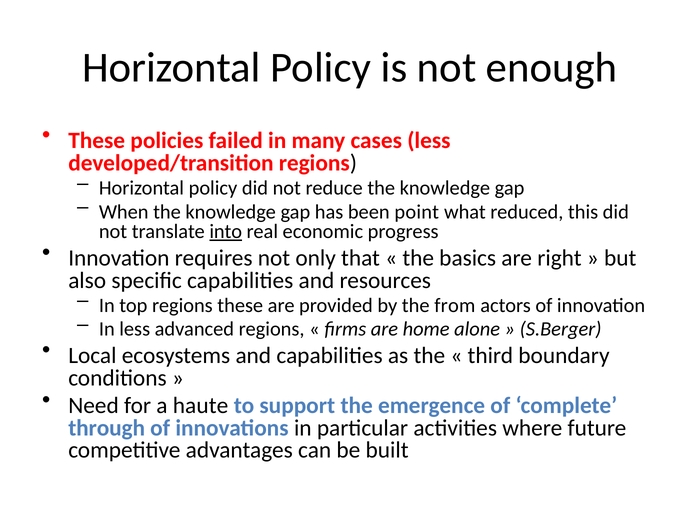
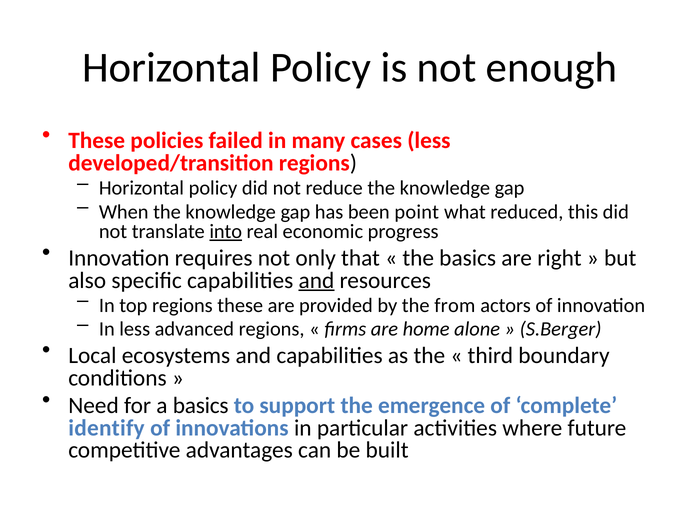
and underline: none -> present (316, 280)
a haute: haute -> basics (201, 405)
through: through -> identify (106, 428)
